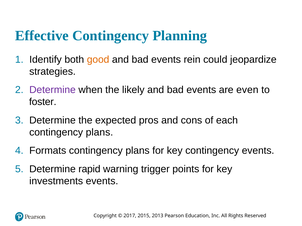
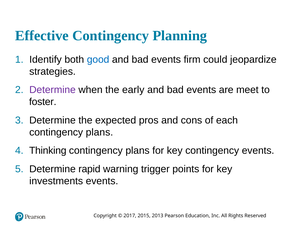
good colour: orange -> blue (98, 60)
rein: rein -> firm (192, 60)
likely: likely -> early (133, 90)
even: even -> meet (247, 90)
Formats: Formats -> Thinking (48, 151)
